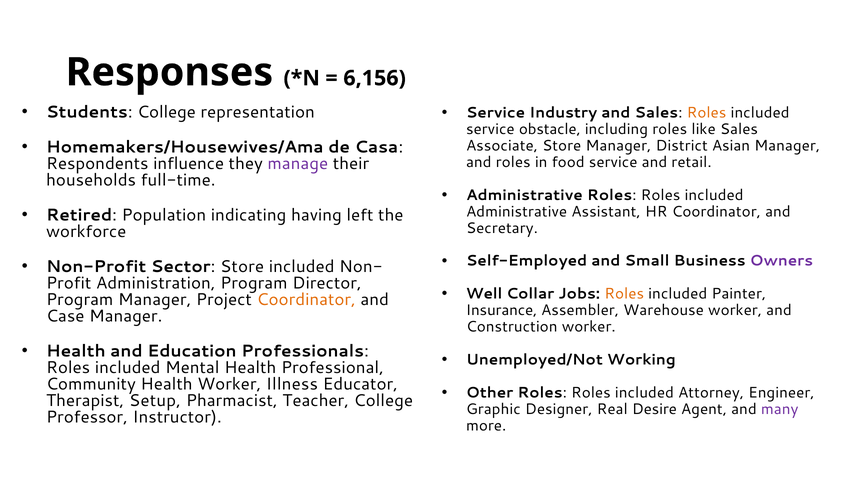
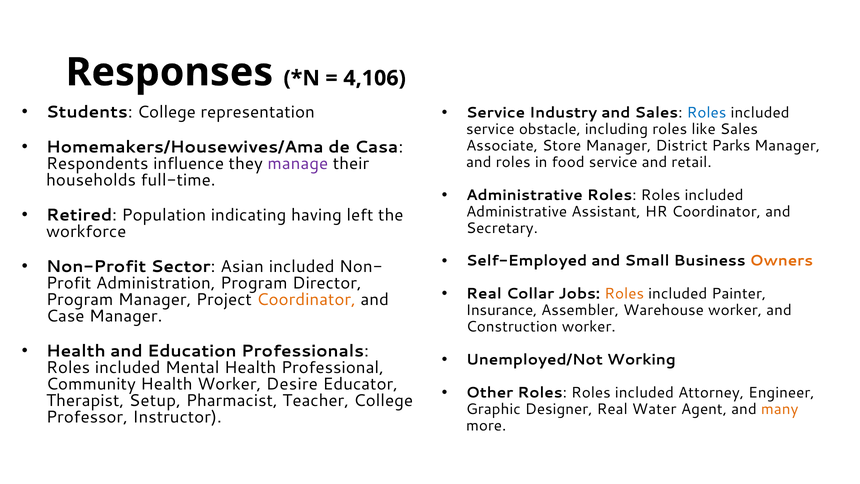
6,156: 6,156 -> 4,106 (375, 78)
Roles colour: orange -> blue (707, 113)
Asian: Asian -> Parks (731, 146)
Owners colour: purple -> orange (781, 261)
Sector Store: Store -> Asian (242, 266)
Well: Well -> Real (484, 294)
Illness: Illness -> Desire (292, 384)
Desire: Desire -> Water (654, 409)
many colour: purple -> orange (780, 409)
